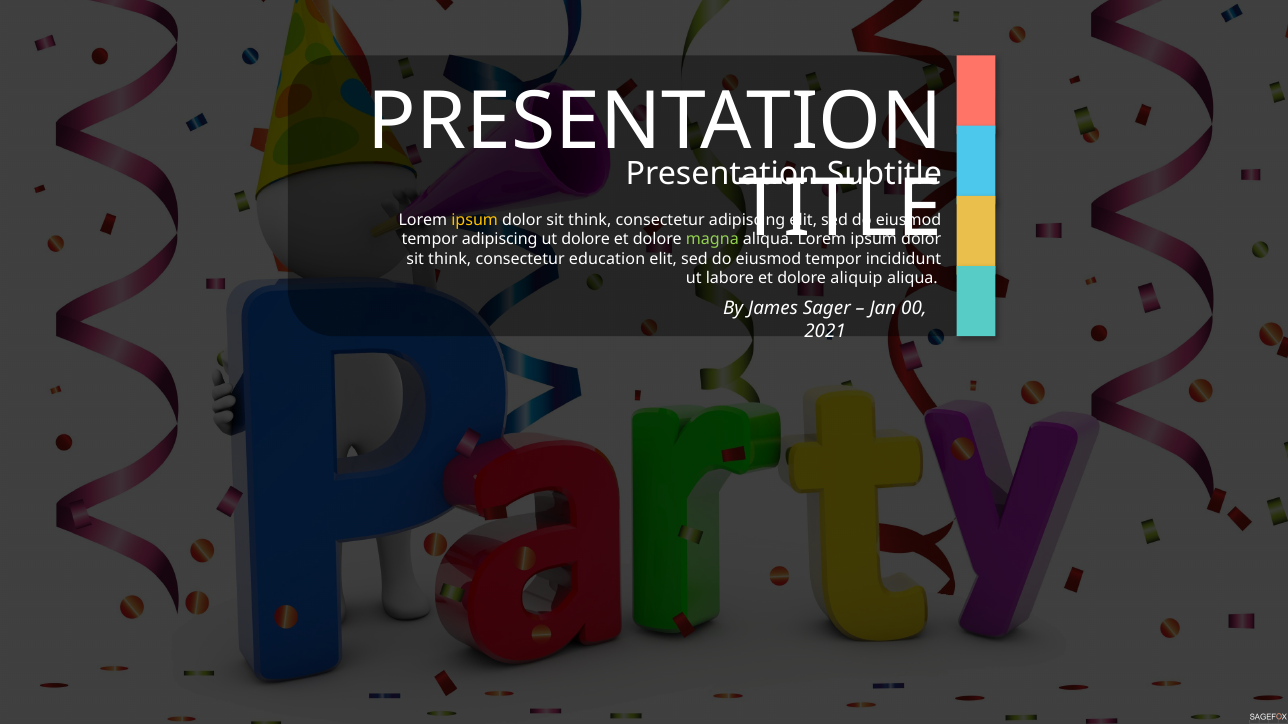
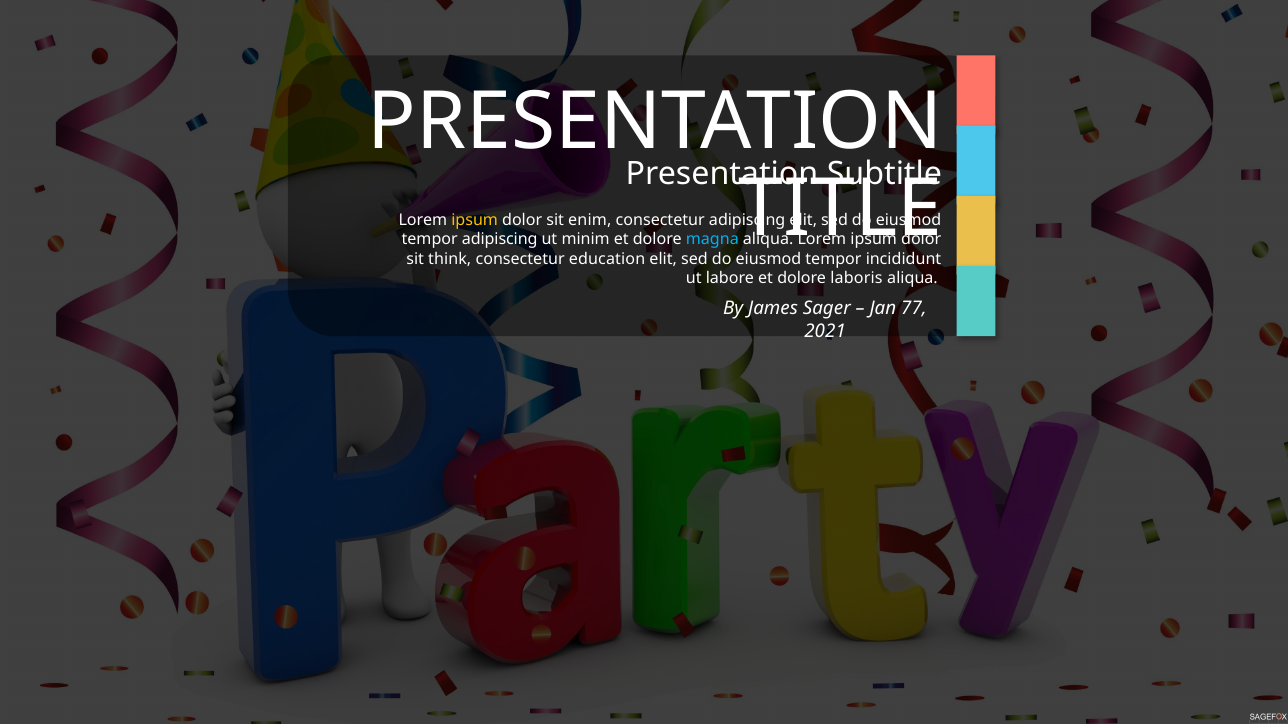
think: think -> enim (590, 220)
ut dolore: dolore -> minim (586, 240)
magna colour: light green -> light blue (712, 240)
aliquip: aliquip -> laboris (857, 278)
00: 00 -> 77 (914, 309)
